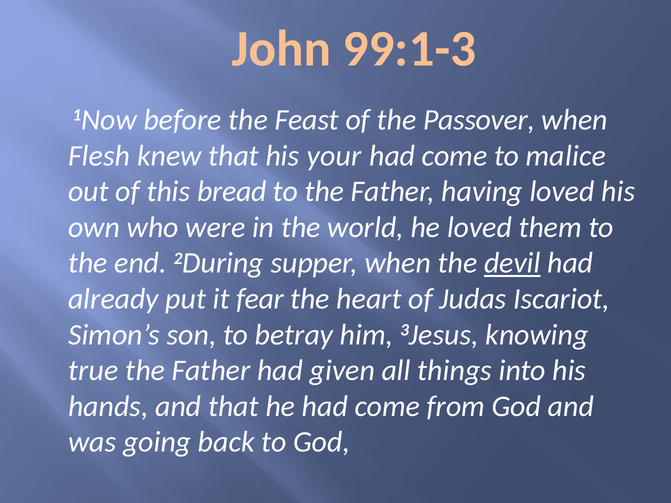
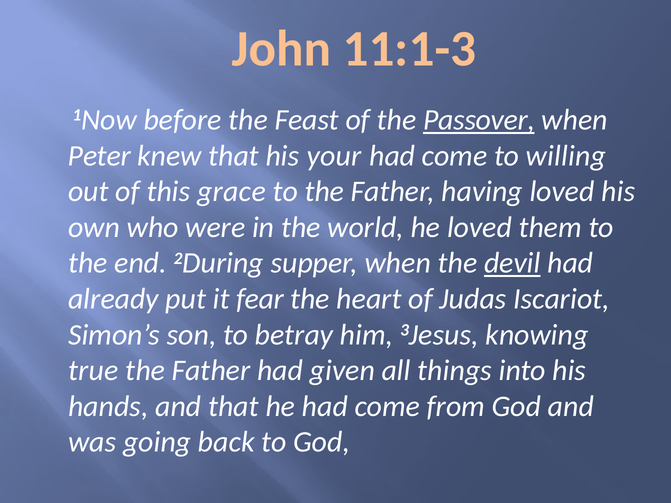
99:1-3: 99:1-3 -> 11:1-3 (409, 49)
Passover underline: none -> present (479, 120)
Flesh: Flesh -> Peter (99, 156)
malice: malice -> willing (566, 156)
bread: bread -> grace (232, 192)
